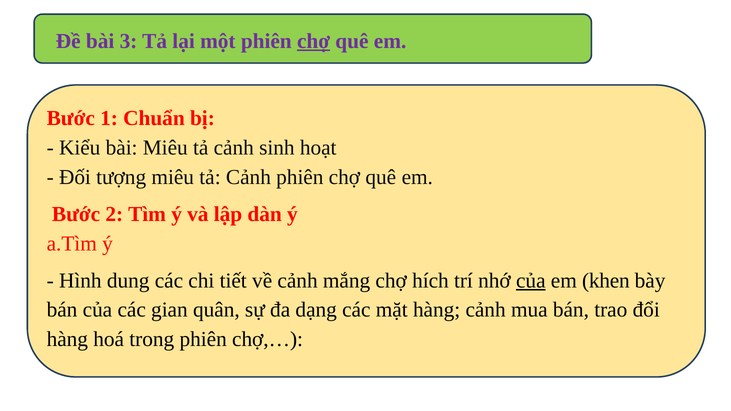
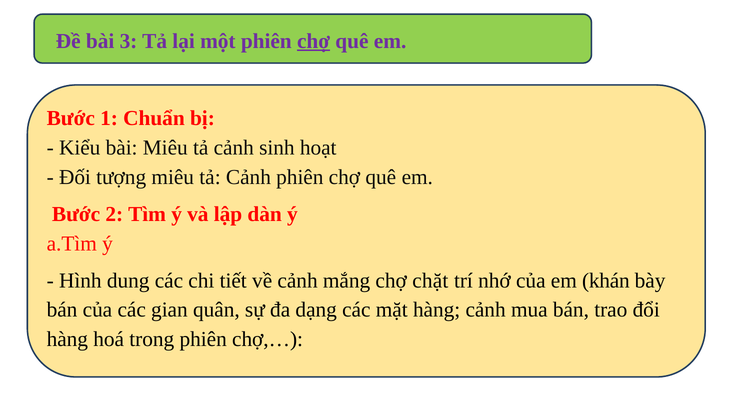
hích: hích -> chặt (430, 281)
của underline: present -> none (531, 281)
khen: khen -> khán (606, 281)
